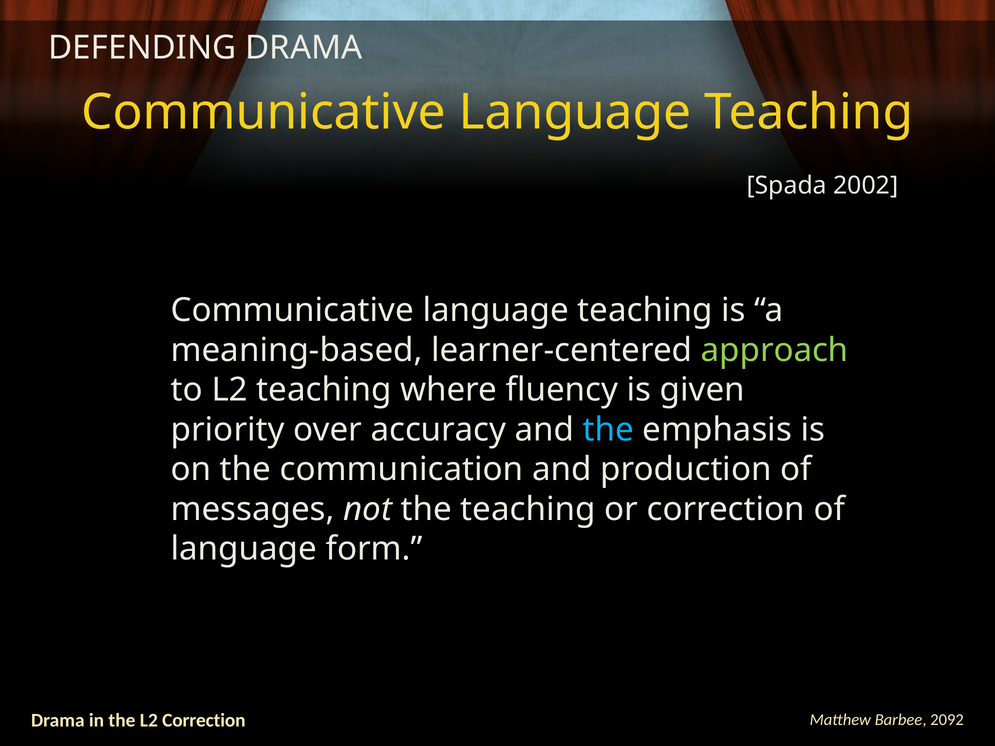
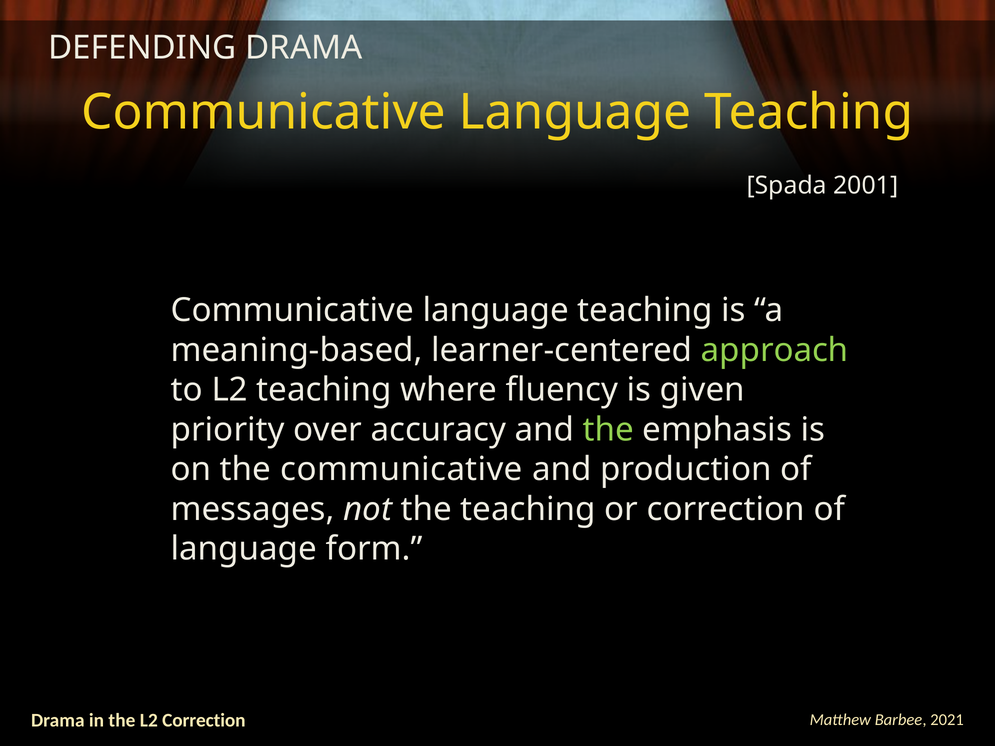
2002: 2002 -> 2001 (866, 186)
the colour: light blue -> light green (608, 430)
the communication: communication -> communicative (401, 470)
2092: 2092 -> 2021 (947, 720)
